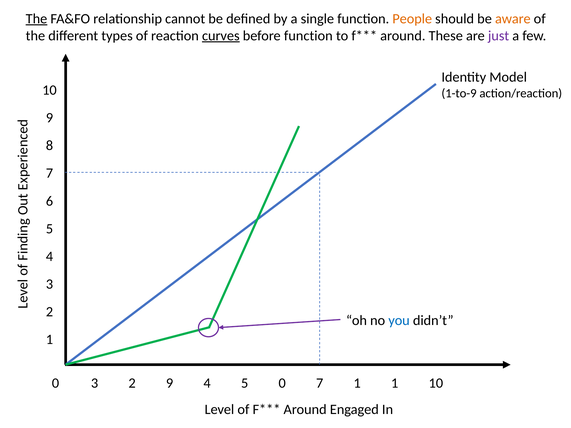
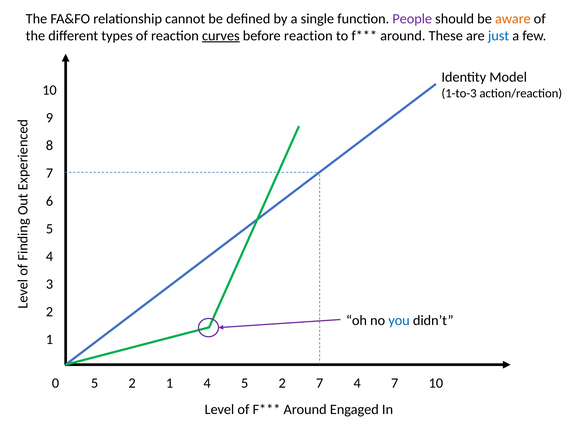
The underline: present -> none (36, 19)
People colour: orange -> purple (412, 19)
before function: function -> reaction (308, 36)
just colour: purple -> blue (499, 36)
1-to-9: 1-to-9 -> 1-to-3 (459, 93)
0 3: 3 -> 5 (95, 383)
2 9: 9 -> 1 (170, 383)
0: 0 -> 2 (282, 383)
7 1: 1 -> 4 (357, 383)
4 1: 1 -> 7 (395, 383)
